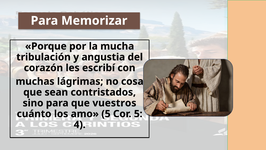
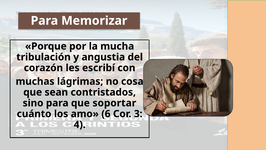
vuestros: vuestros -> soportar (114, 103)
amo 5: 5 -> 6 (106, 114)
Cor 5: 5 -> 3 (138, 114)
